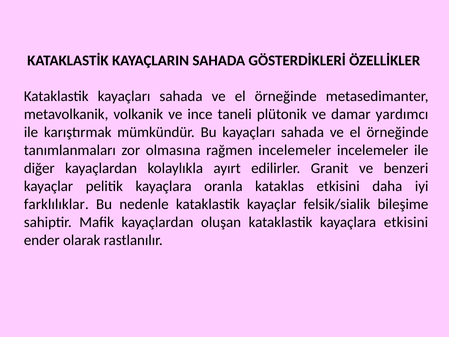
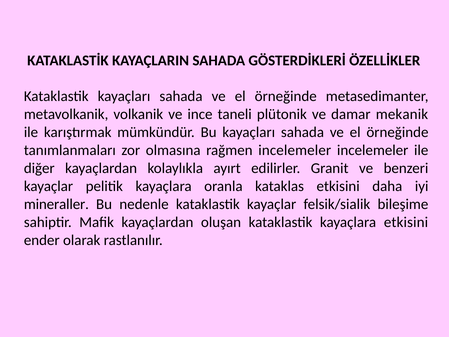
yardımcı: yardımcı -> mekanik (402, 114)
farklılıklar: farklılıklar -> mineraller (56, 204)
